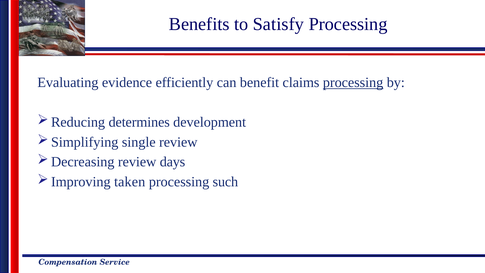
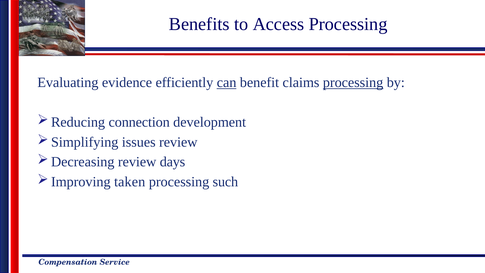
Satisfy: Satisfy -> Access (278, 24)
can underline: none -> present (227, 82)
determines: determines -> connection (139, 122)
single: single -> issues (139, 142)
